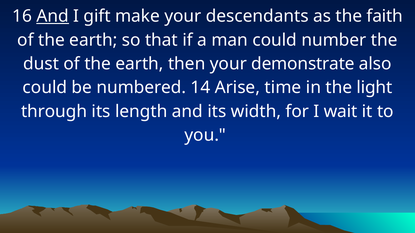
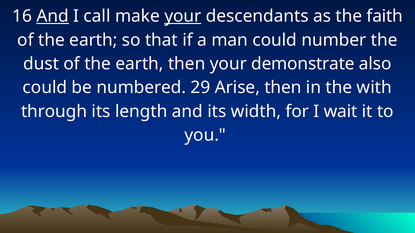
gift: gift -> call (97, 16)
your underline: none -> present (183, 16)
14: 14 -> 29 (200, 88)
Arise time: time -> then (283, 88)
light: light -> with (374, 88)
